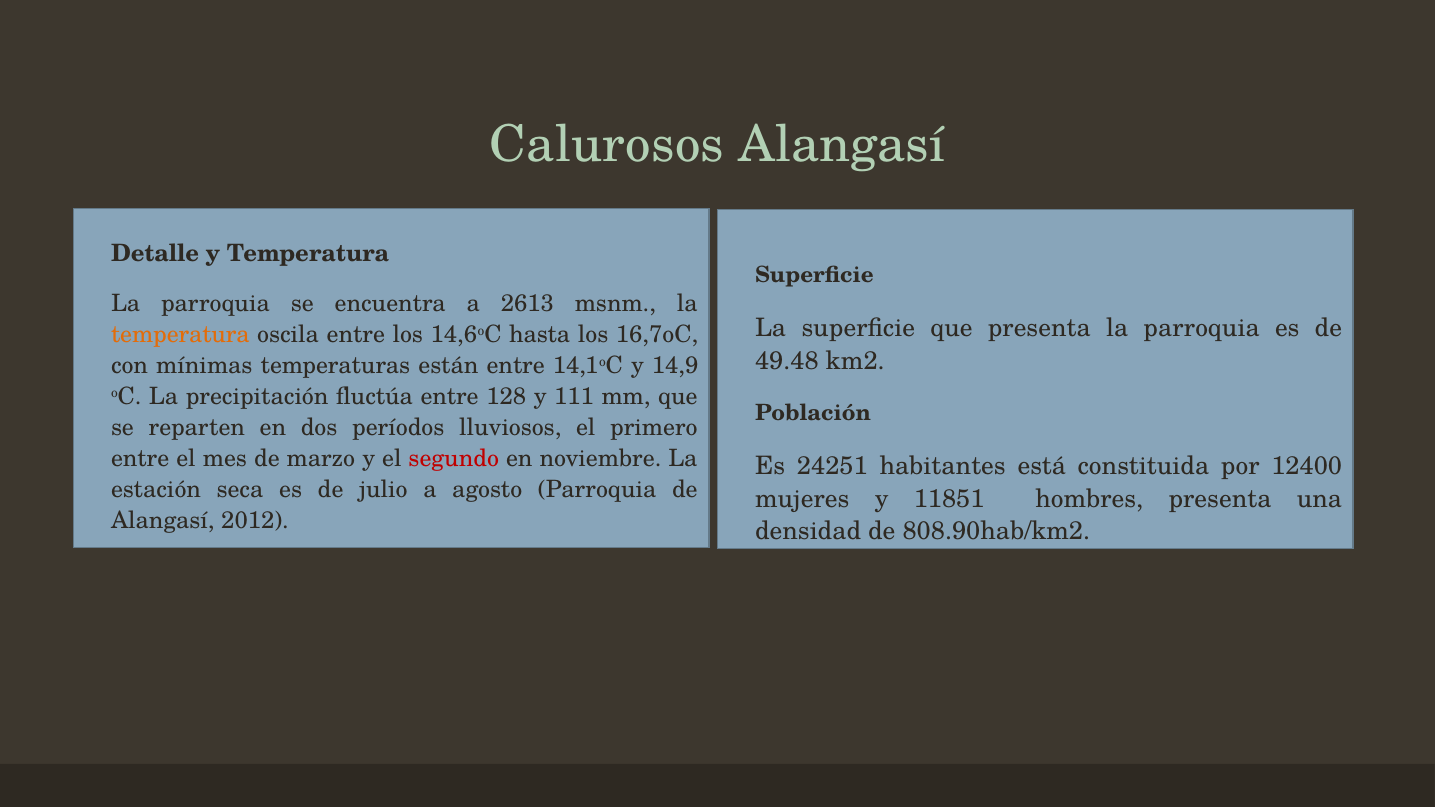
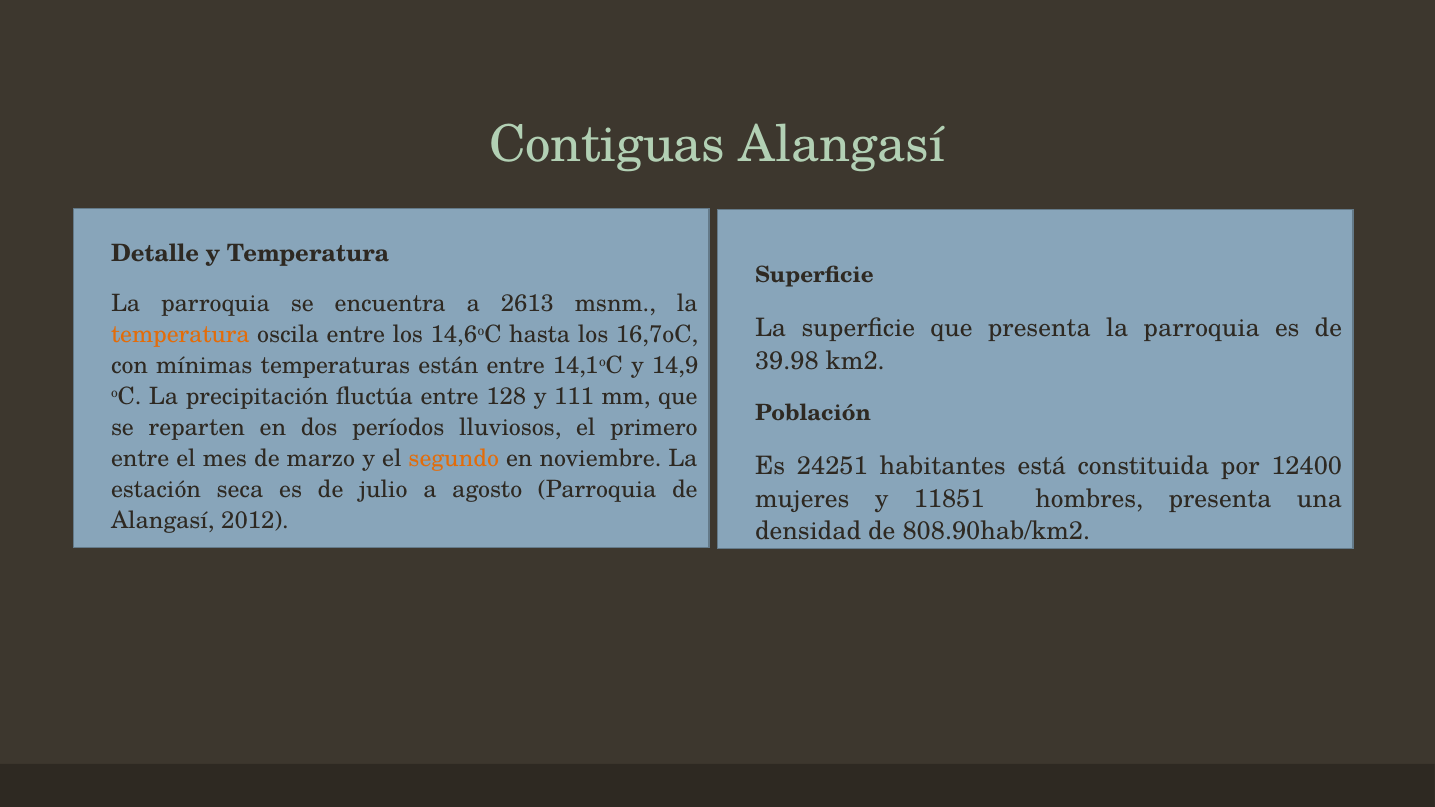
Calurosos: Calurosos -> Contiguas (607, 145)
49.48: 49.48 -> 39.98 (787, 361)
segundo colour: red -> orange (454, 458)
